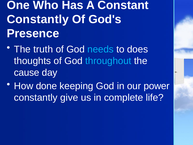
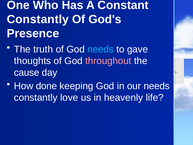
does: does -> gave (138, 49)
throughout colour: light blue -> pink (108, 61)
our power: power -> needs (157, 86)
give: give -> love (69, 97)
complete: complete -> heavenly (124, 97)
